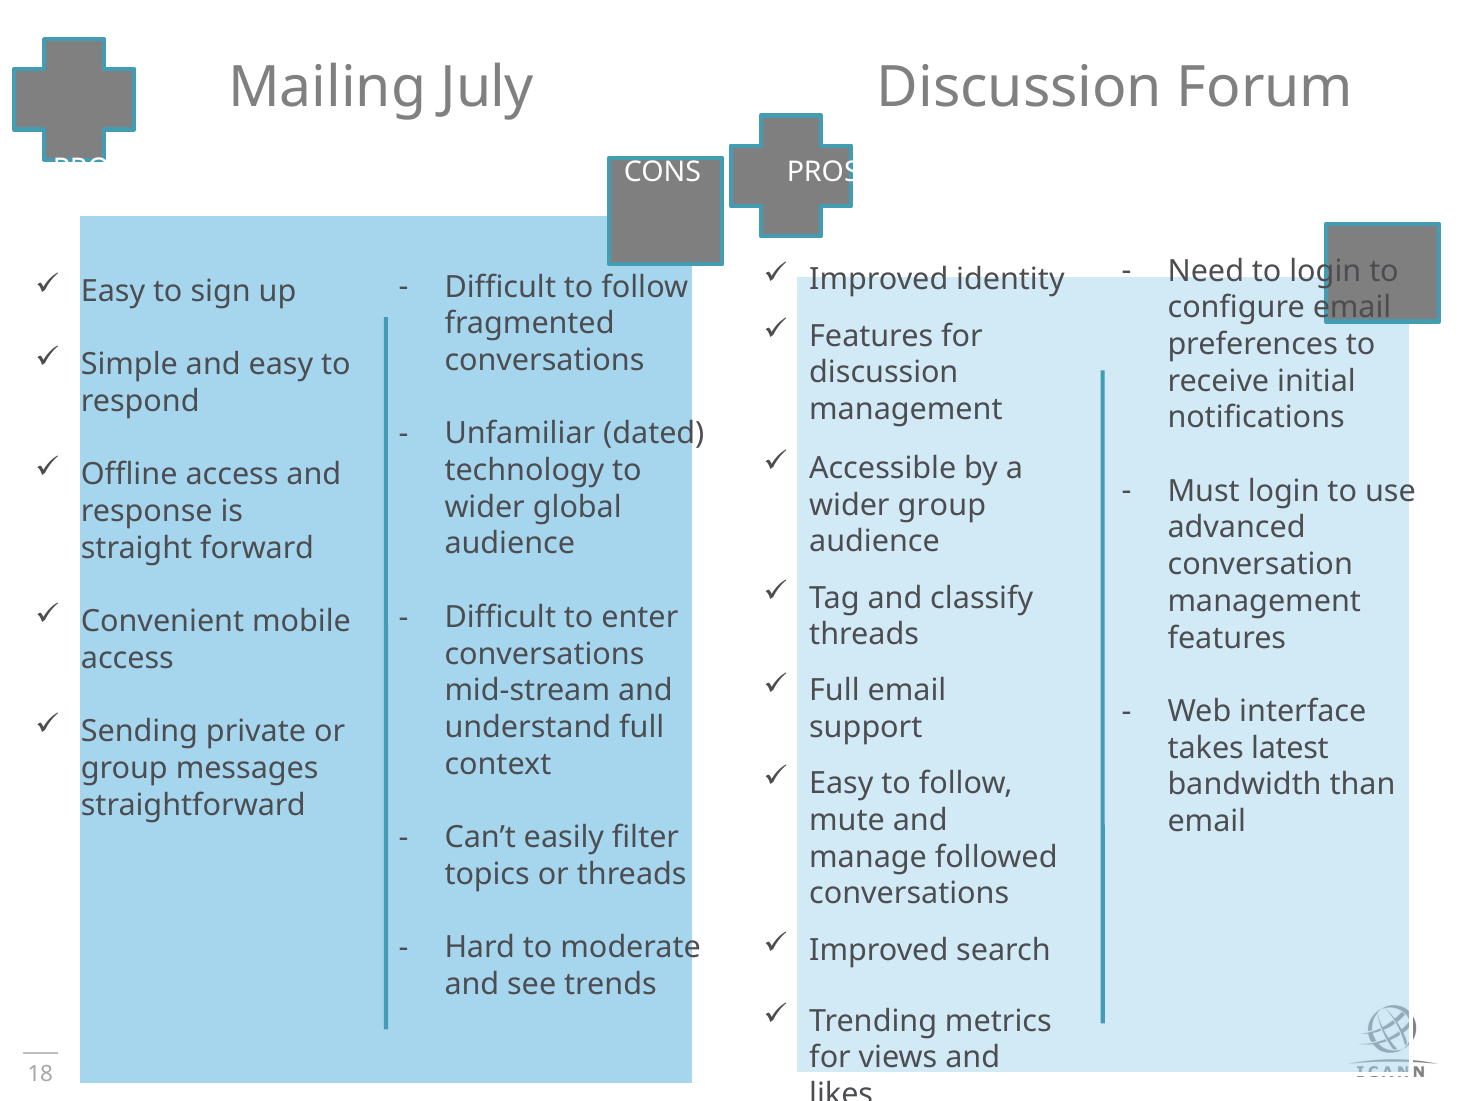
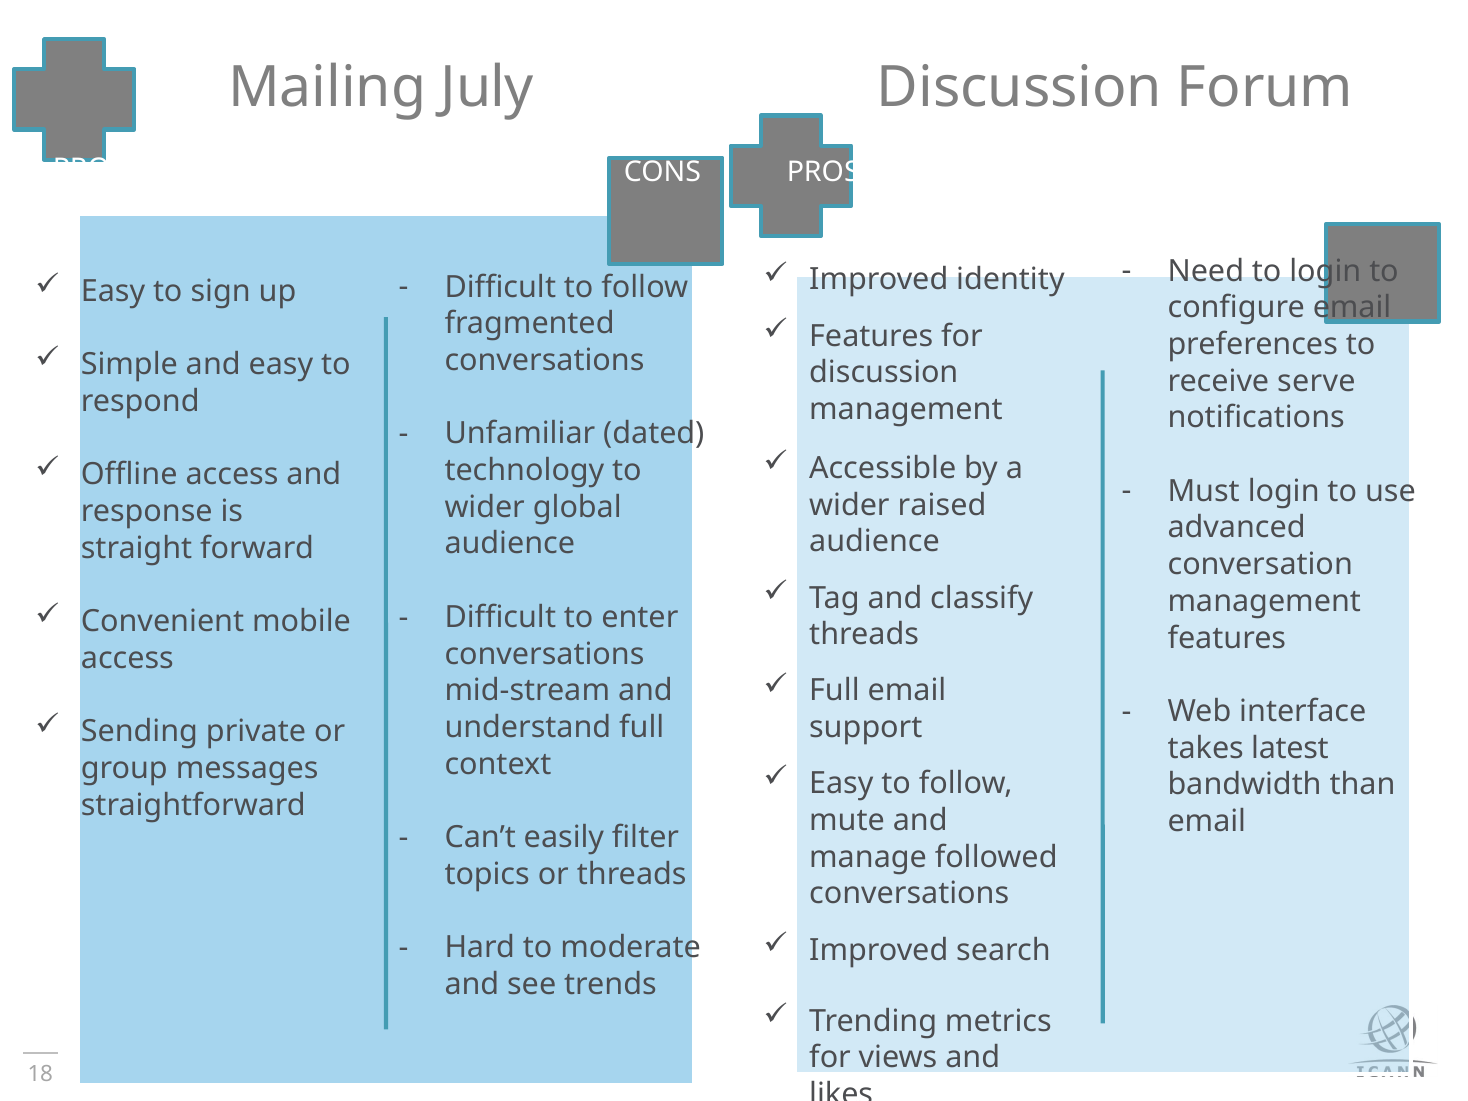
initial: initial -> serve (1316, 381)
wider group: group -> raised (942, 505)
